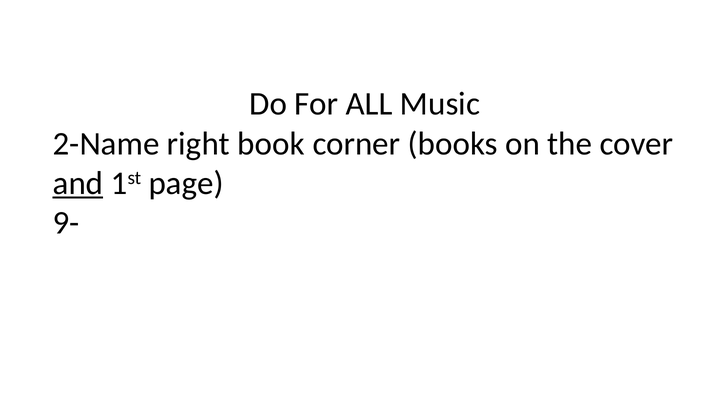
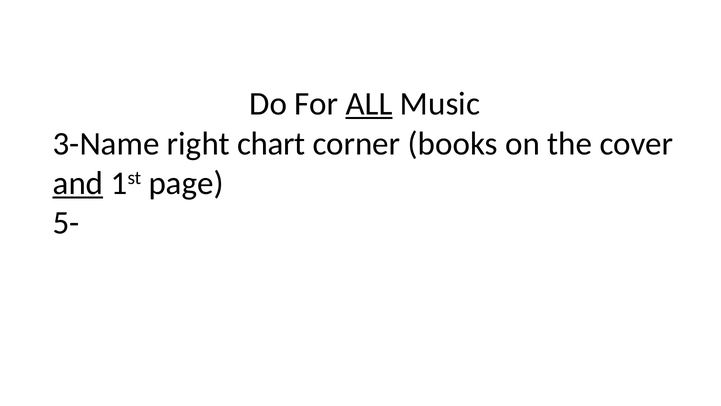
ALL underline: none -> present (369, 104)
2-Name: 2-Name -> 3-Name (106, 143)
book: book -> chart (271, 143)
9-: 9- -> 5- (66, 223)
